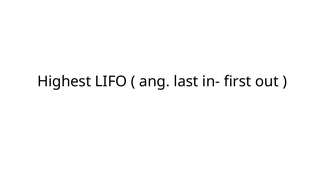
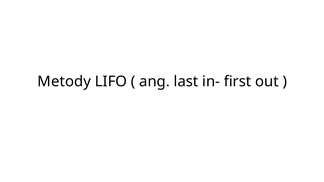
Highest: Highest -> Metody (64, 82)
